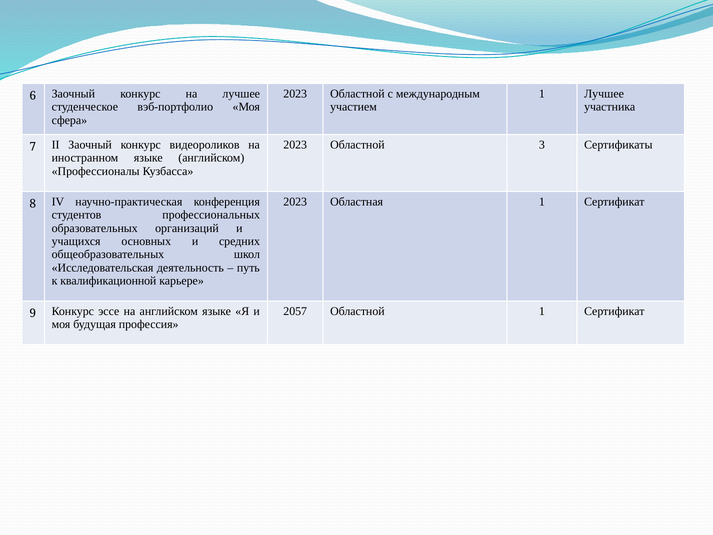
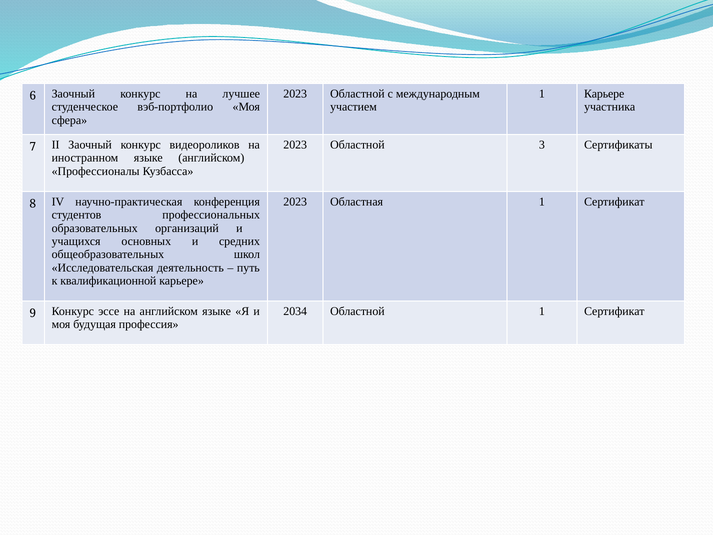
1 Лучшее: Лучшее -> Карьере (604, 94)
2057: 2057 -> 2034 (295, 311)
